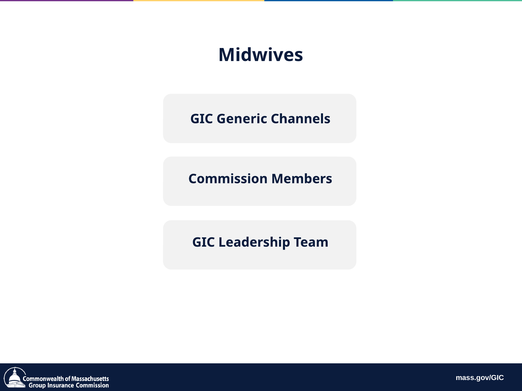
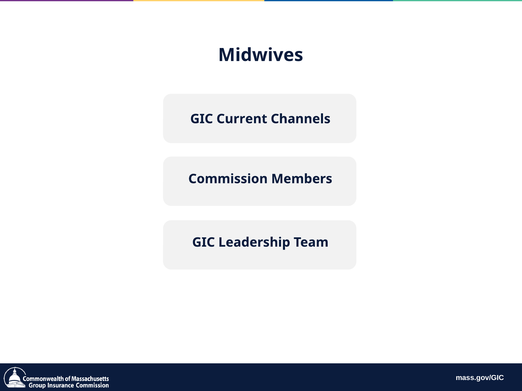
Generic: Generic -> Current (242, 119)
